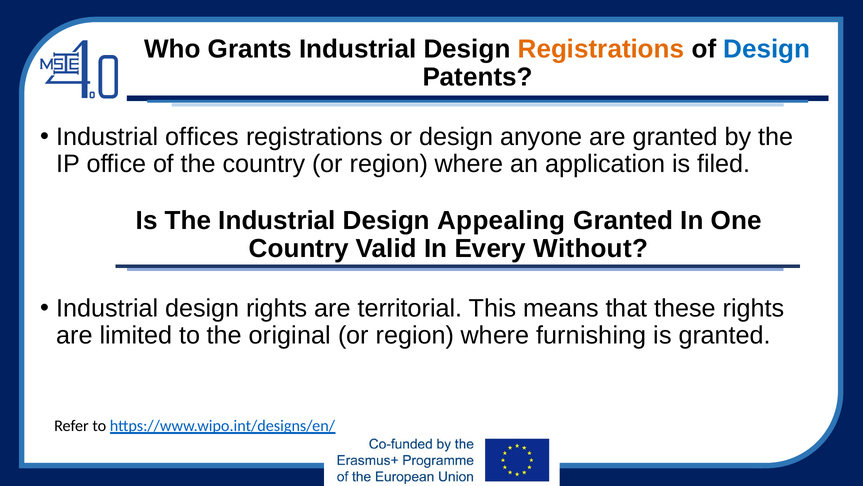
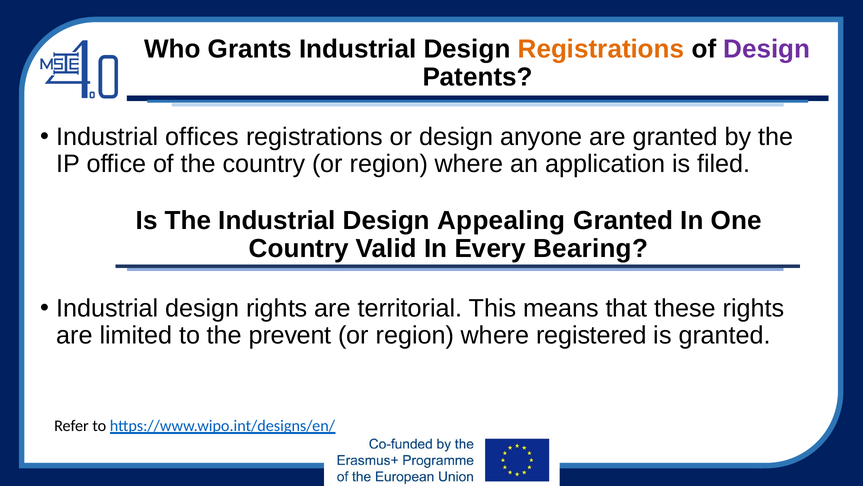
Design colour: blue -> purple (767, 49)
Without: Without -> Bearing (591, 248)
original: original -> prevent (290, 335)
furnishing: furnishing -> registered (591, 335)
